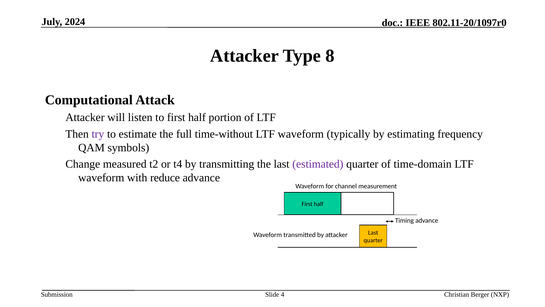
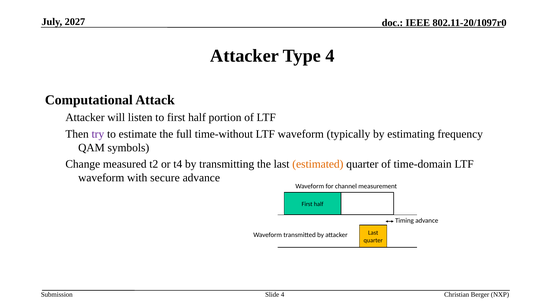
2024: 2024 -> 2027 (75, 22)
Type 8: 8 -> 4 (330, 56)
estimated colour: purple -> orange (318, 164)
reduce: reduce -> secure (165, 178)
